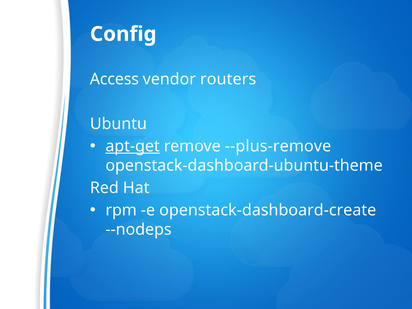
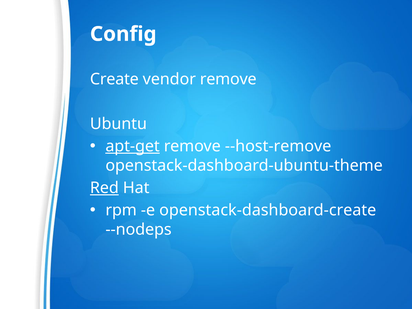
Access: Access -> Create (114, 79)
vendor routers: routers -> remove (228, 79)
--plus-remove: --plus-remove -> --host-remove (278, 146)
Red underline: none -> present (104, 188)
